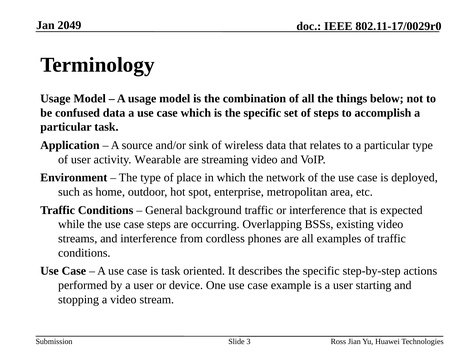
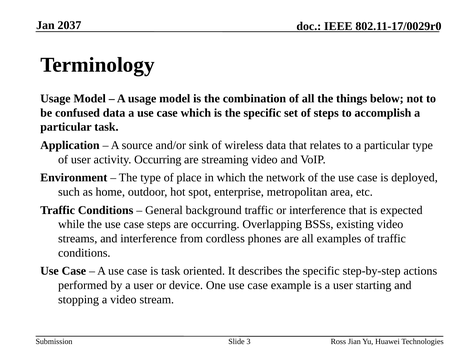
2049: 2049 -> 2037 (69, 25)
activity Wearable: Wearable -> Occurring (158, 160)
